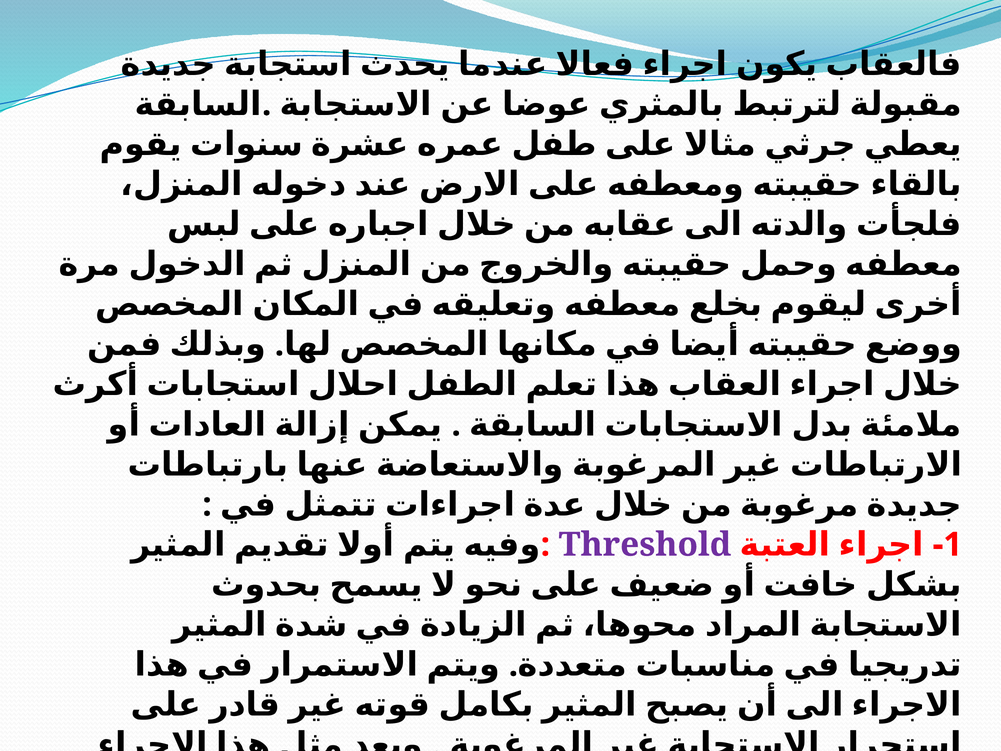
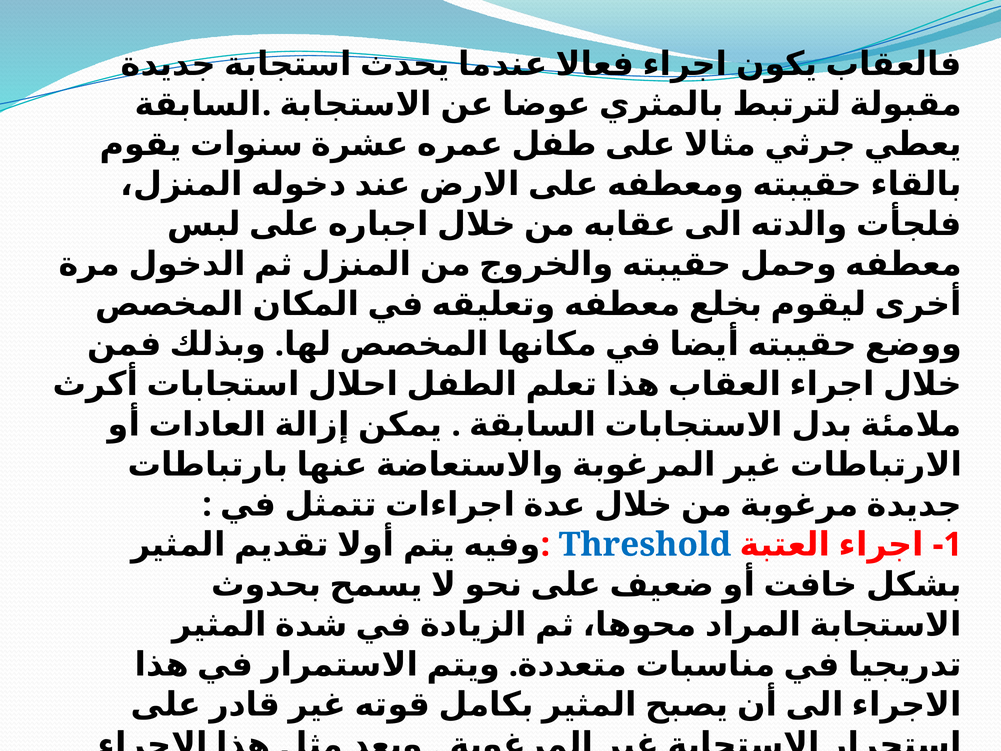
Threshold colour: purple -> blue (645, 545)
